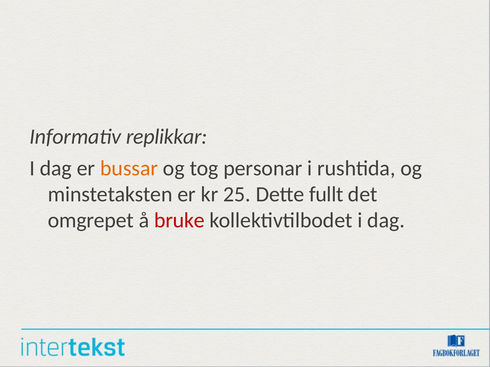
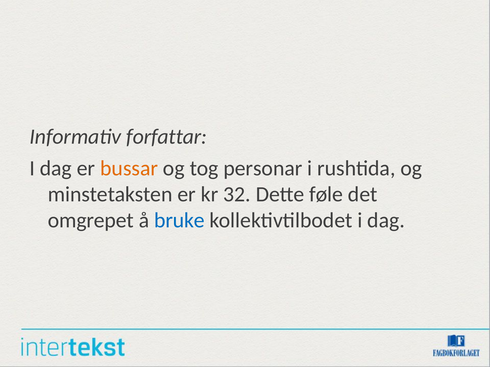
replikkar: replikkar -> forfattar (167, 137)
25: 25 -> 32 (237, 195)
fullt: fullt -> føle (326, 195)
bruke colour: red -> blue (179, 221)
